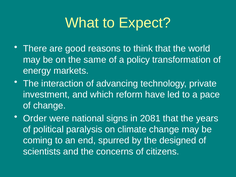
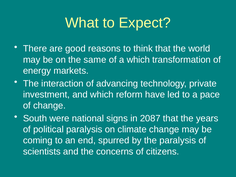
a policy: policy -> which (138, 60)
Order: Order -> South (35, 118)
2081: 2081 -> 2087 (150, 118)
the designed: designed -> paralysis (178, 140)
